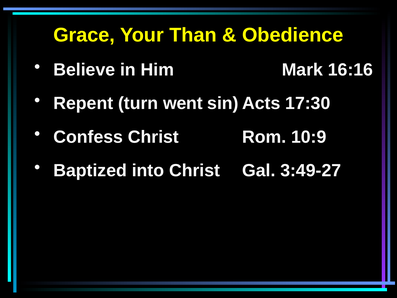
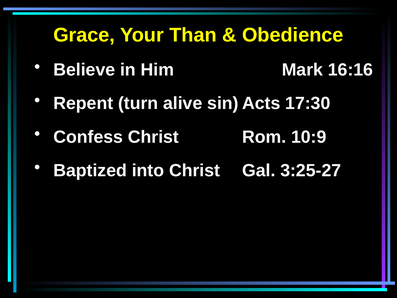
went: went -> alive (183, 103)
3:49-27: 3:49-27 -> 3:25-27 (311, 170)
